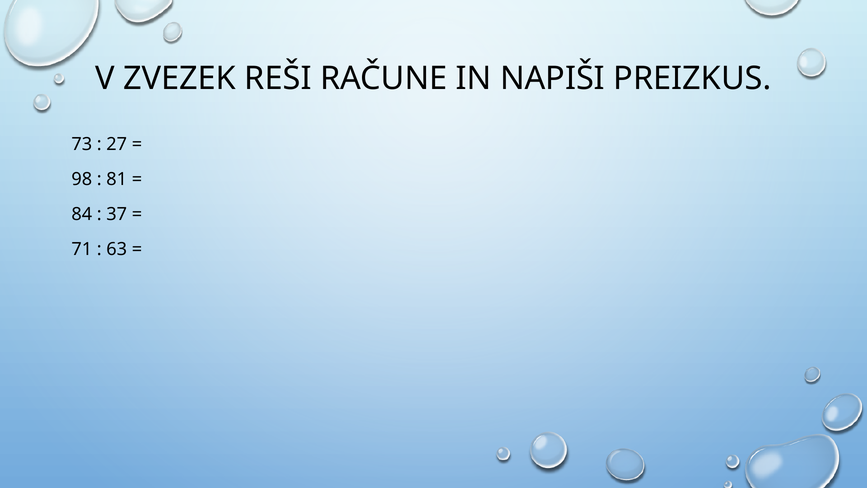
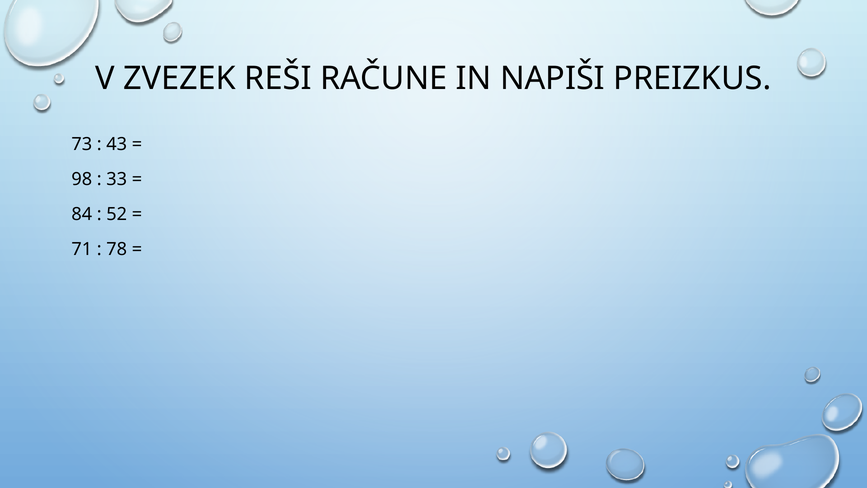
27: 27 -> 43 (117, 144)
81: 81 -> 33 (117, 179)
37: 37 -> 52 (117, 214)
63: 63 -> 78 (117, 249)
